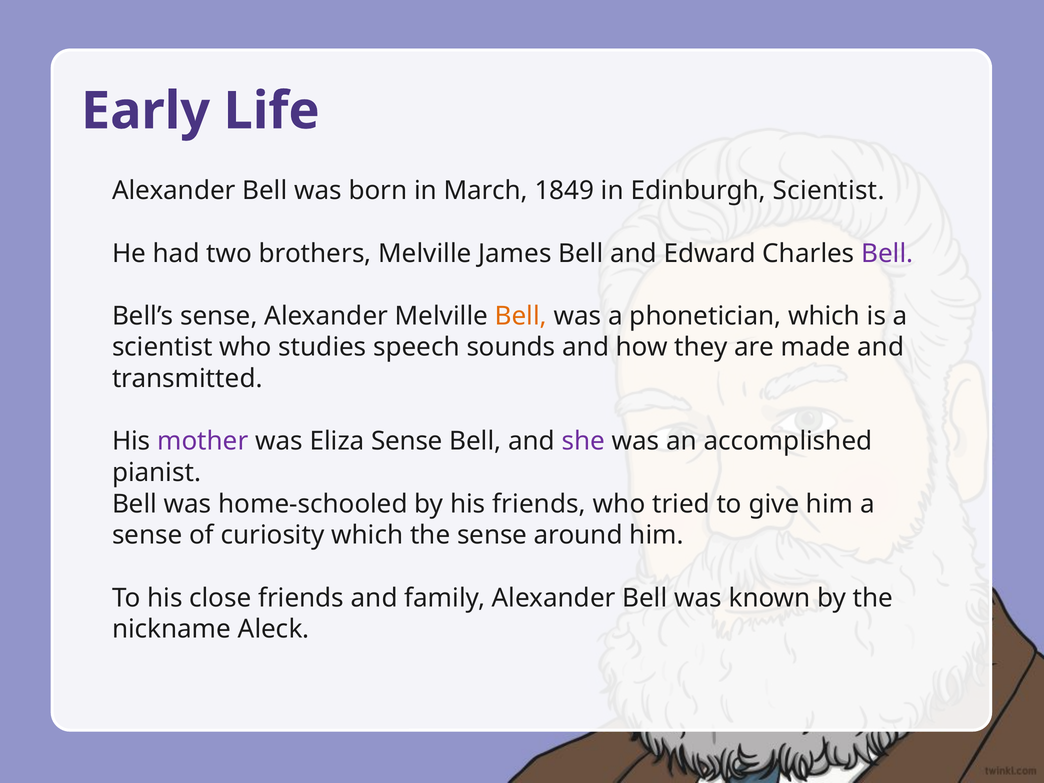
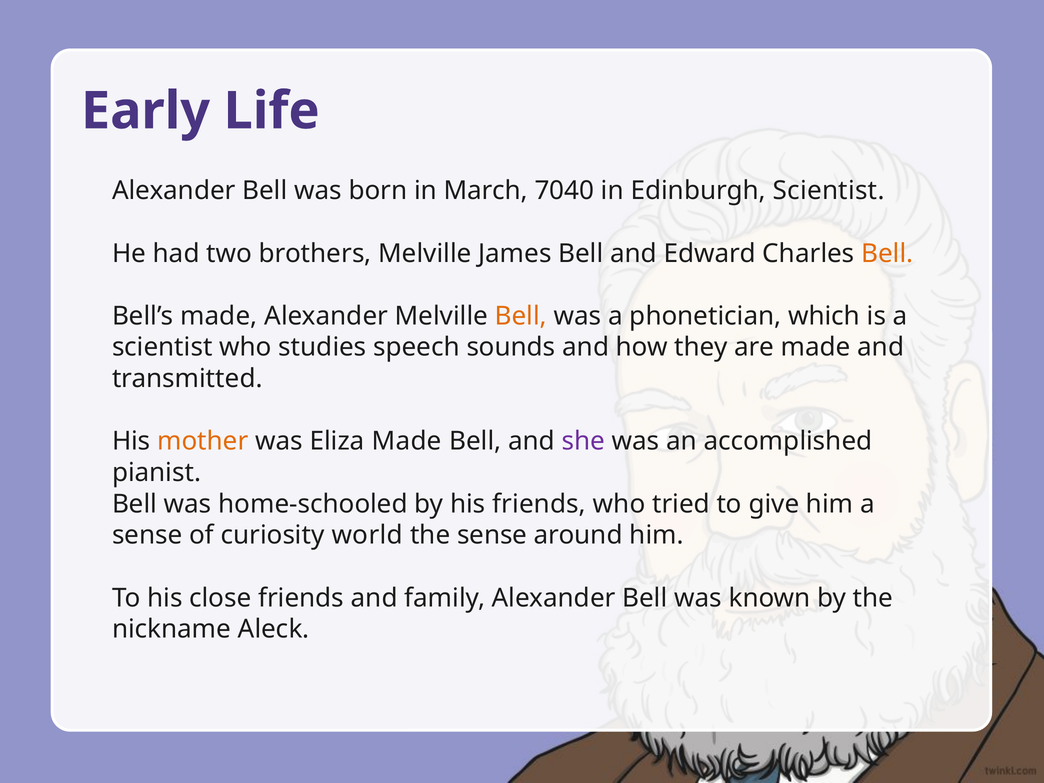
1849: 1849 -> 7040 (564, 191)
Bell colour: purple -> orange (887, 253)
Bell’s sense: sense -> made (219, 316)
mother colour: purple -> orange (203, 441)
Eliza Sense: Sense -> Made (407, 441)
curiosity which: which -> world (367, 535)
